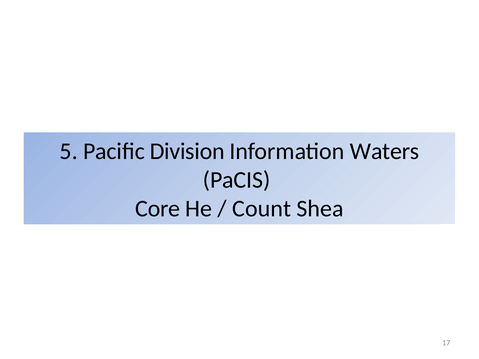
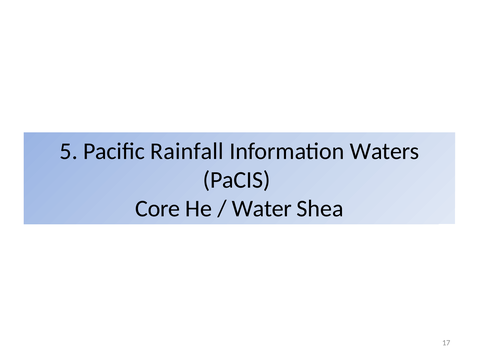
Division: Division -> Rainfall (187, 151)
Count: Count -> Water (262, 209)
